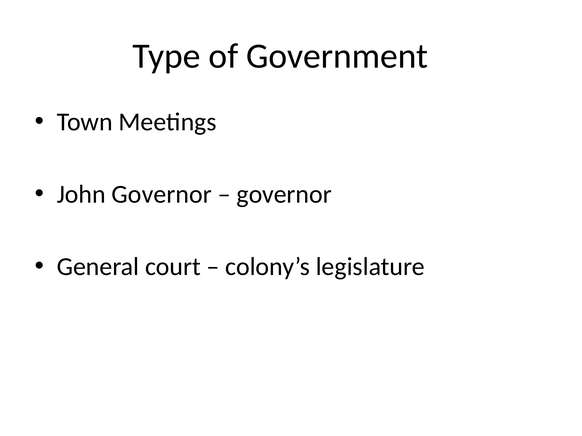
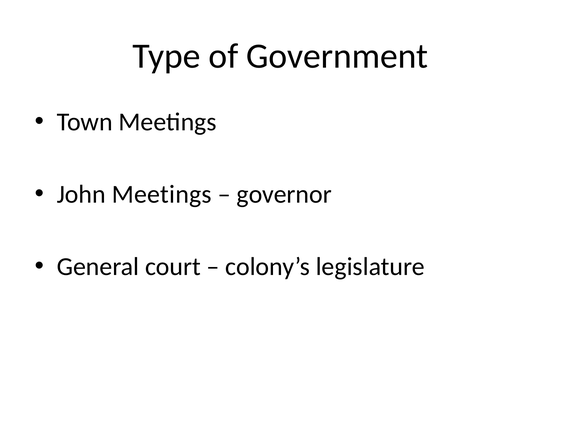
John Governor: Governor -> Meetings (162, 195)
